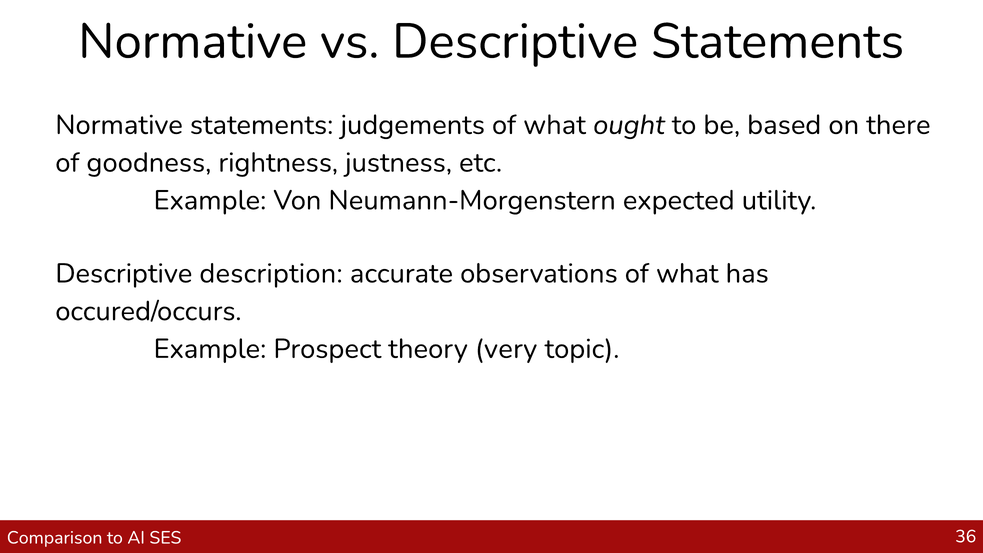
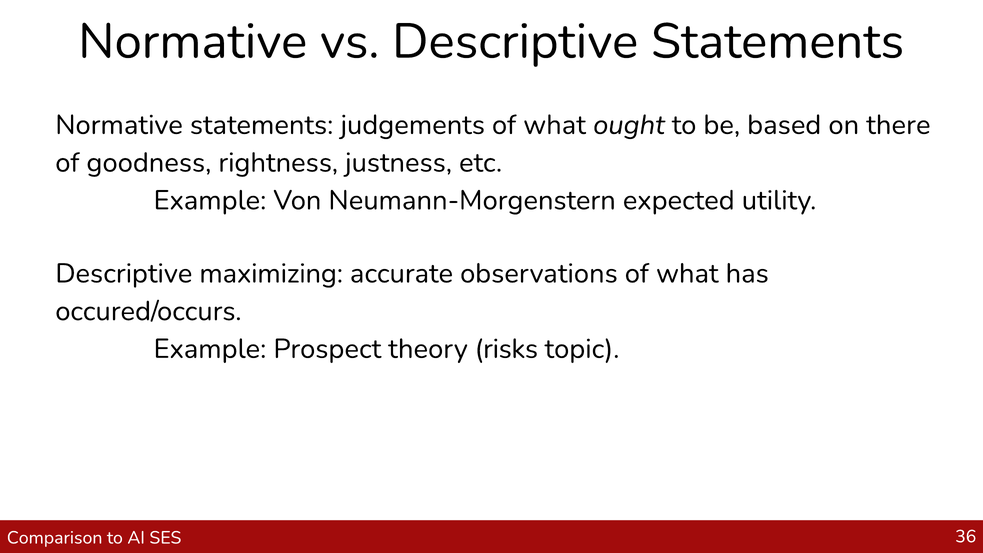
description: description -> maximizing (271, 273)
very: very -> risks (506, 349)
